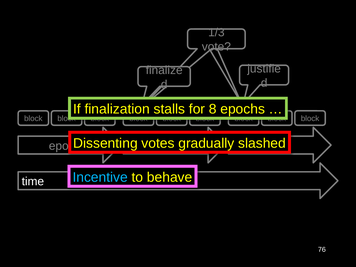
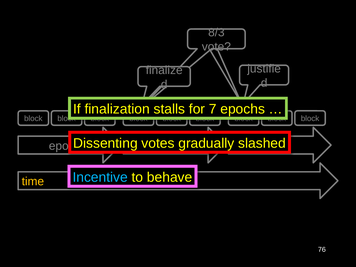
1/3: 1/3 -> 8/3 (216, 33)
8: 8 -> 7 (213, 109)
time colour: white -> yellow (33, 182)
